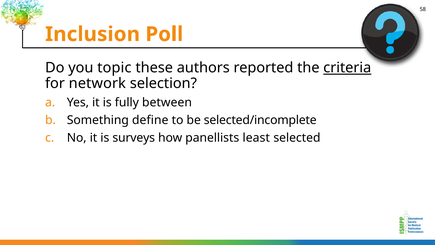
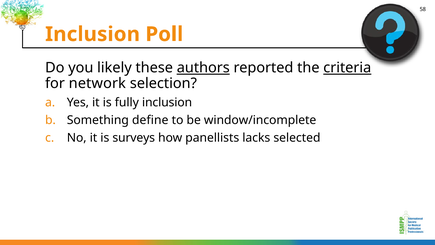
topic: topic -> likely (114, 68)
authors underline: none -> present (203, 68)
fully between: between -> inclusion (167, 102)
selected/incomplete: selected/incomplete -> window/incomplete (260, 120)
least: least -> lacks (256, 138)
